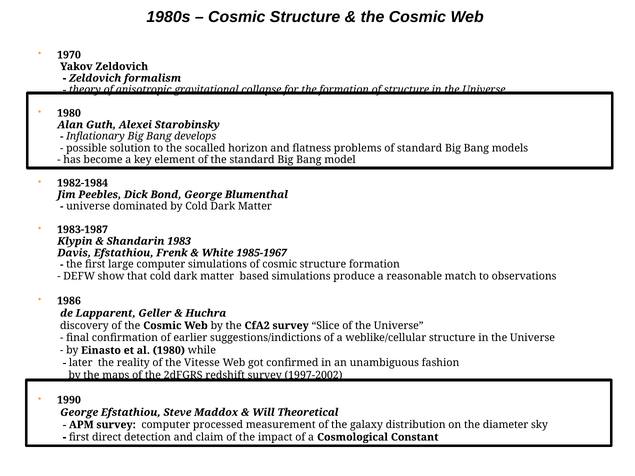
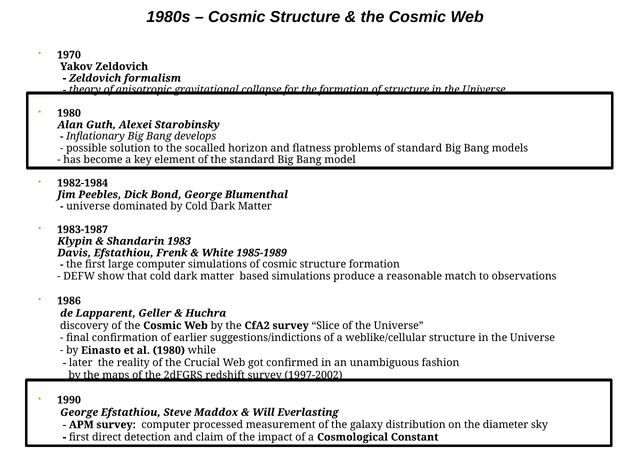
1985-1967: 1985-1967 -> 1985-1989 (261, 253)
Vitesse: Vitesse -> Crucial (202, 363)
Theoretical: Theoretical -> Everlasting (308, 413)
